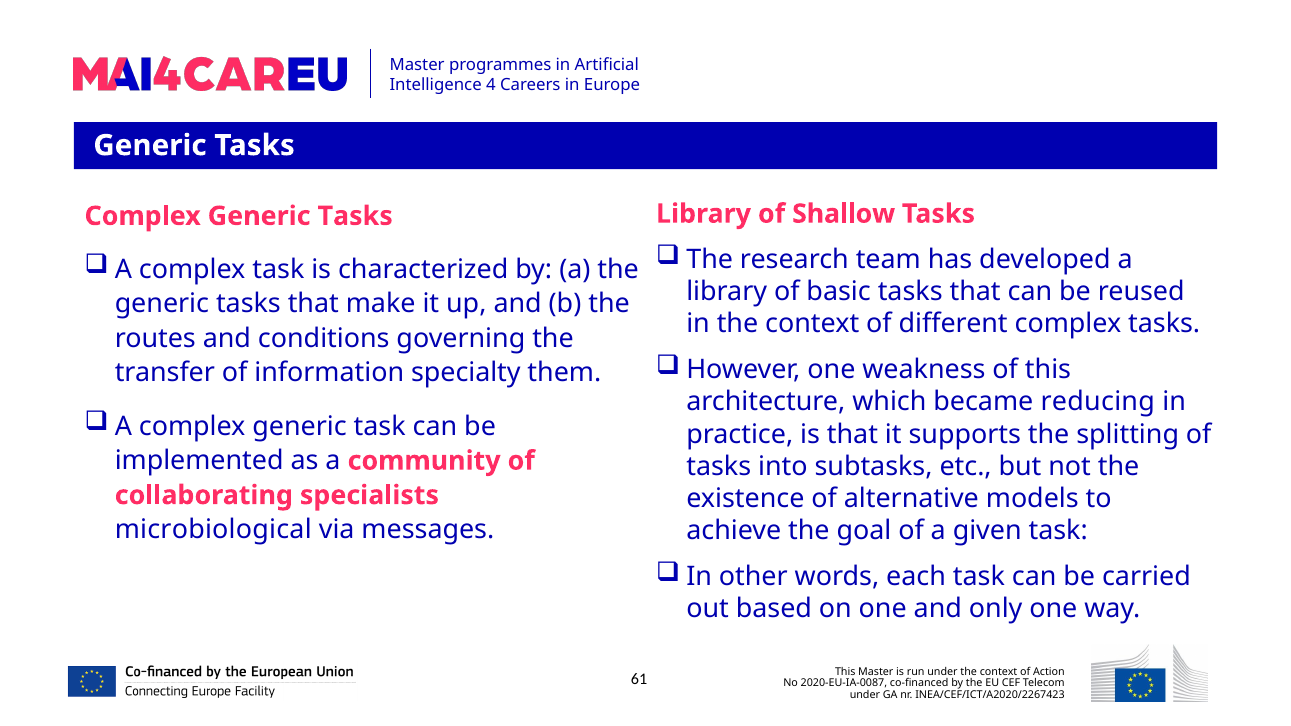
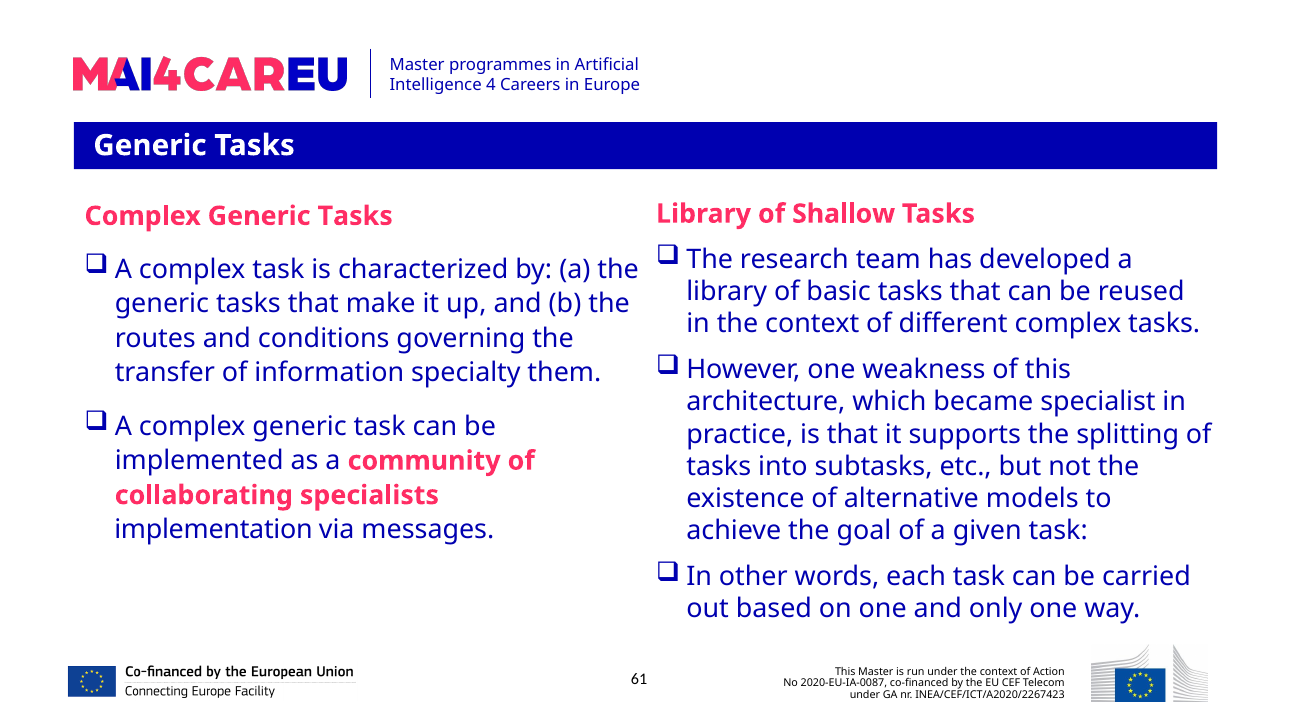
reducing: reducing -> specialist (1098, 402)
microbiological: microbiological -> implementation (214, 530)
